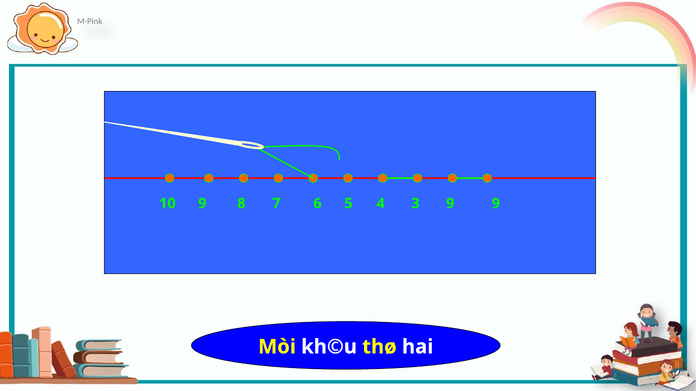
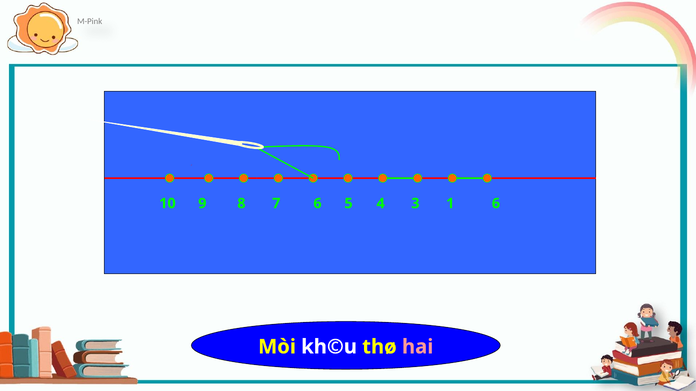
3 9: 9 -> 1 (450, 204)
10 9: 9 -> 6 (496, 204)
hai colour: white -> pink (418, 347)
